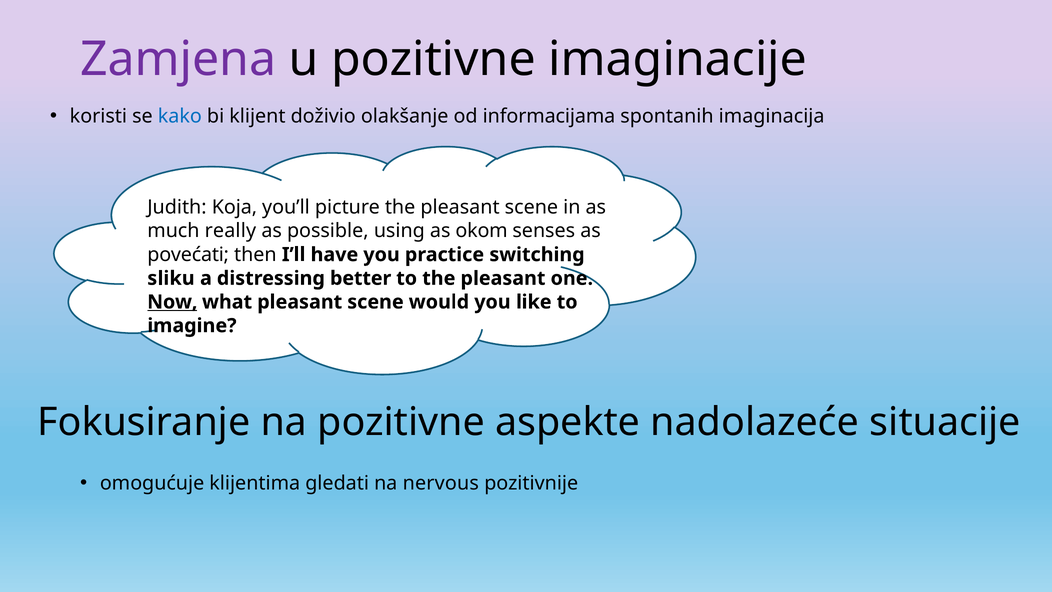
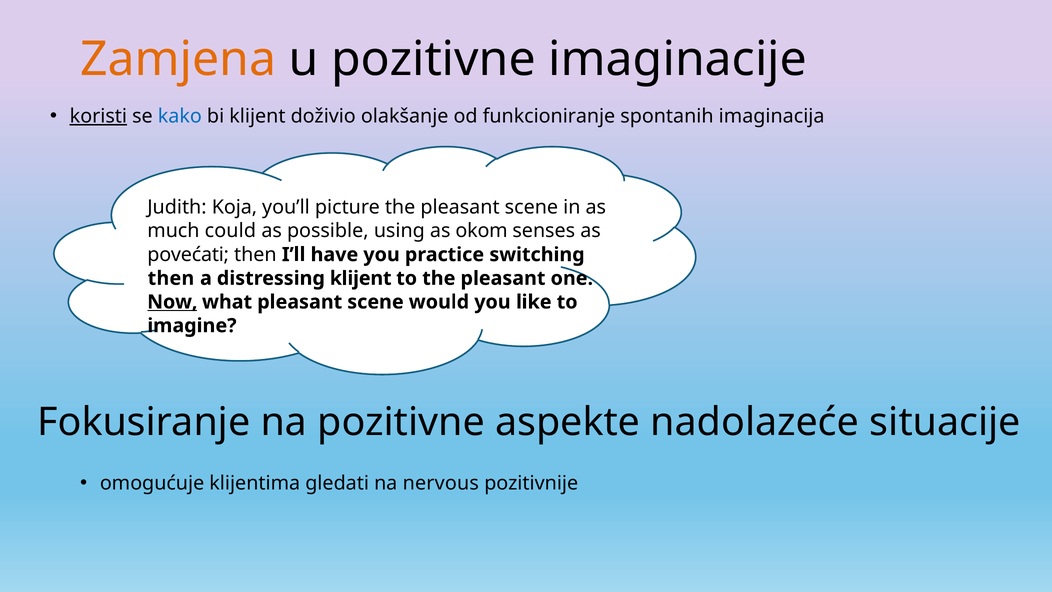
Zamjena colour: purple -> orange (178, 59)
koristi underline: none -> present (98, 116)
informacijama: informacijama -> funkcioniranje (549, 116)
really: really -> could (230, 231)
sliku: sliku -> then (171, 278)
distressing better: better -> klijent (361, 278)
